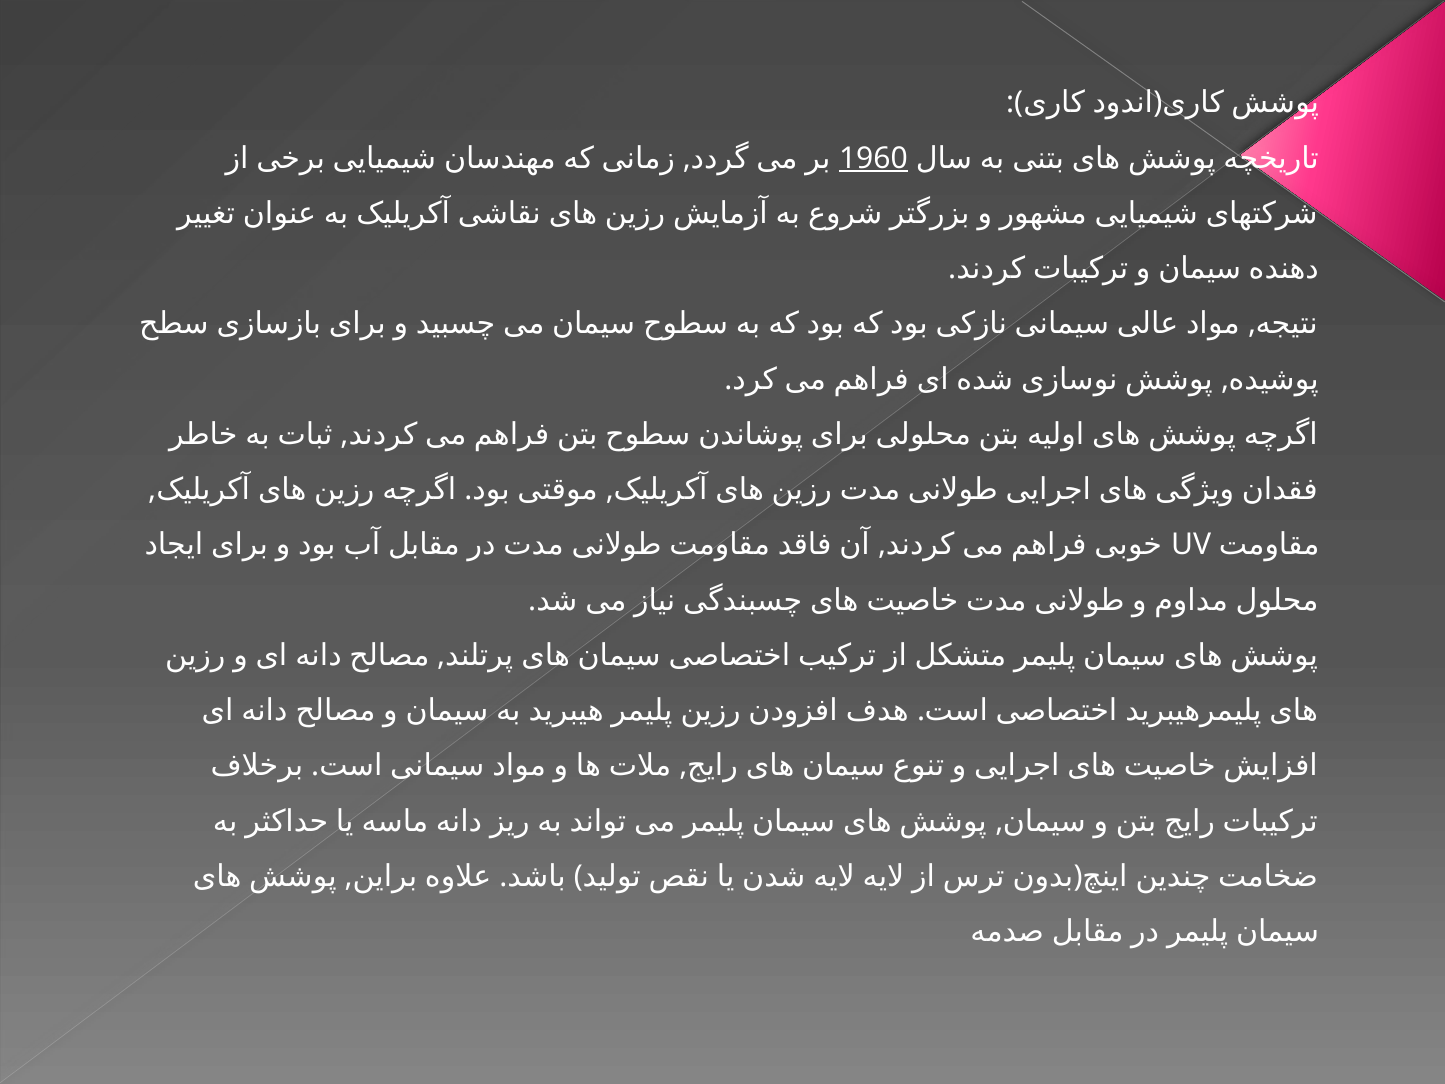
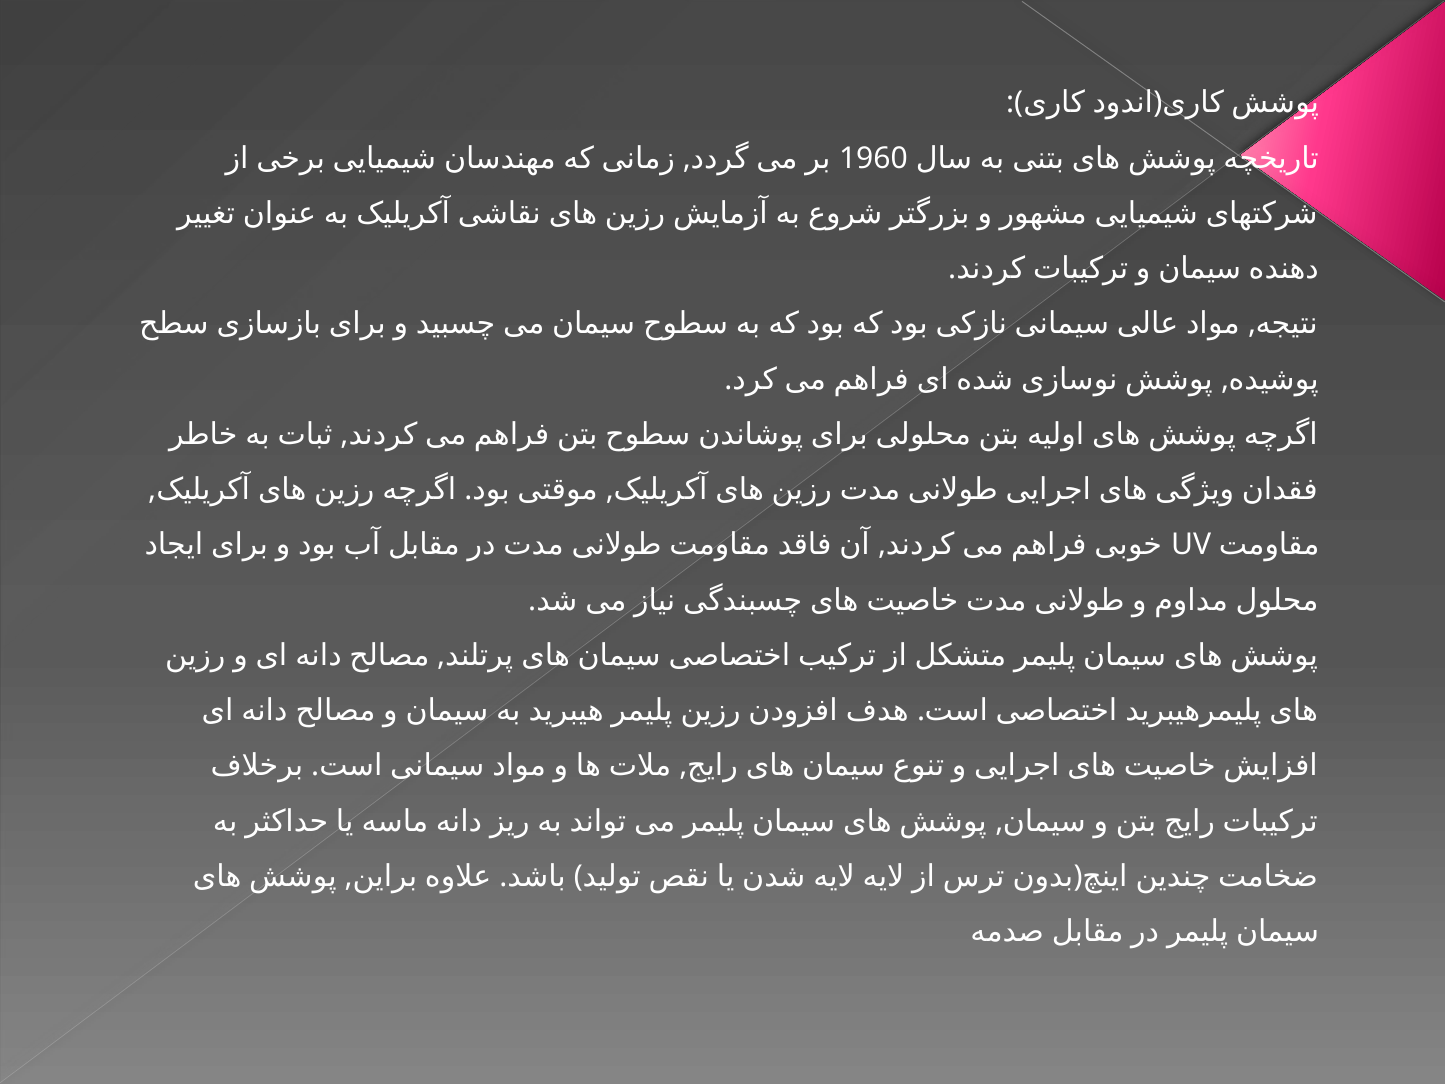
1960 underline: present -> none (873, 158)
